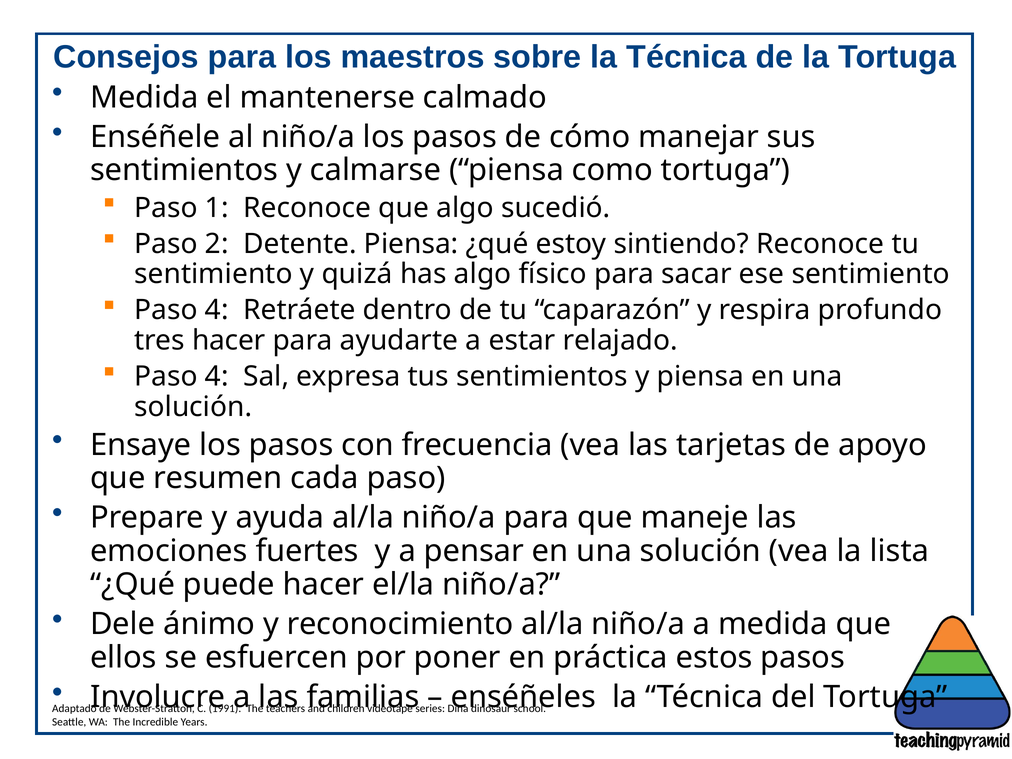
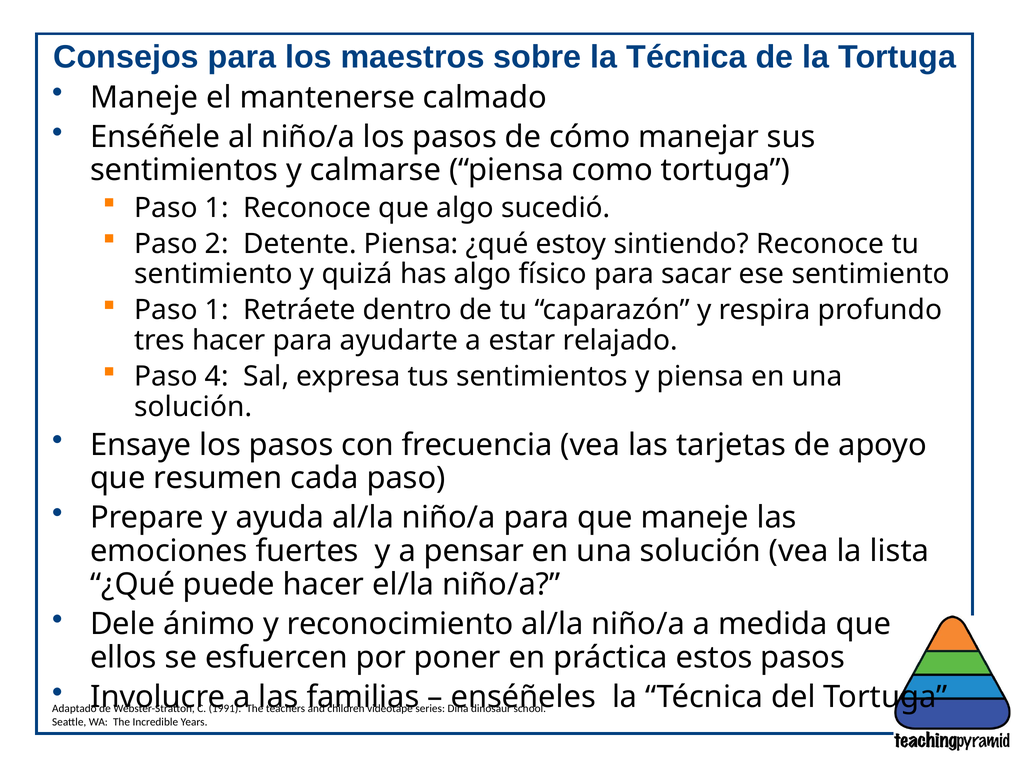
Medida: Medida -> Maneje (144, 97)
4: 4 -> 1 (217, 310)
